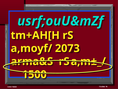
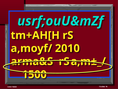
2073: 2073 -> 2010 (67, 48)
